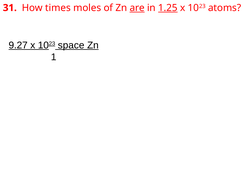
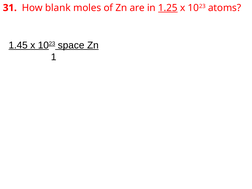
times: times -> blank (58, 8)
are underline: present -> none (137, 8)
9.27: 9.27 -> 1.45 (18, 45)
